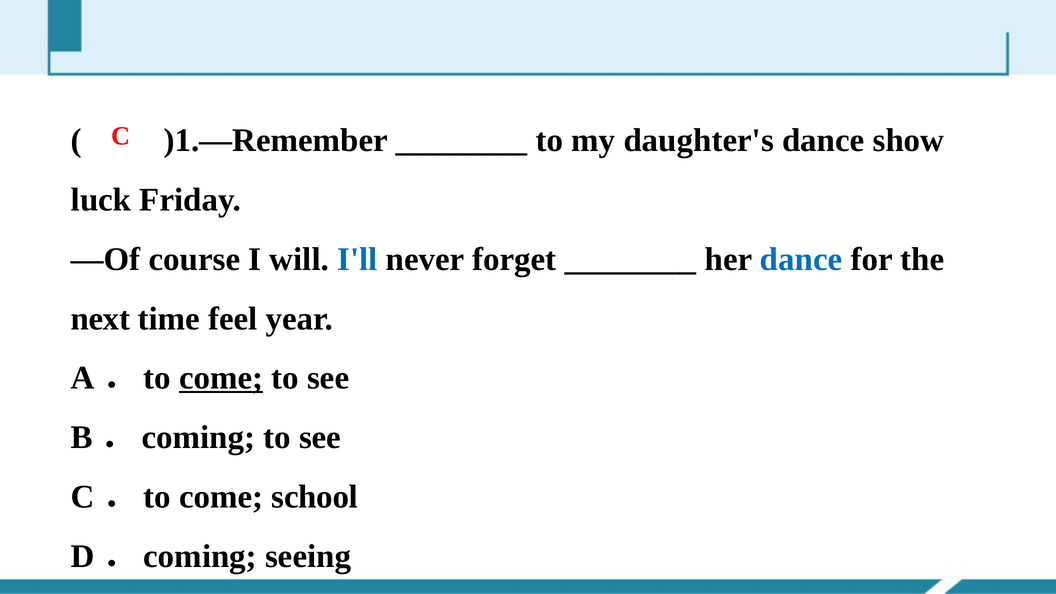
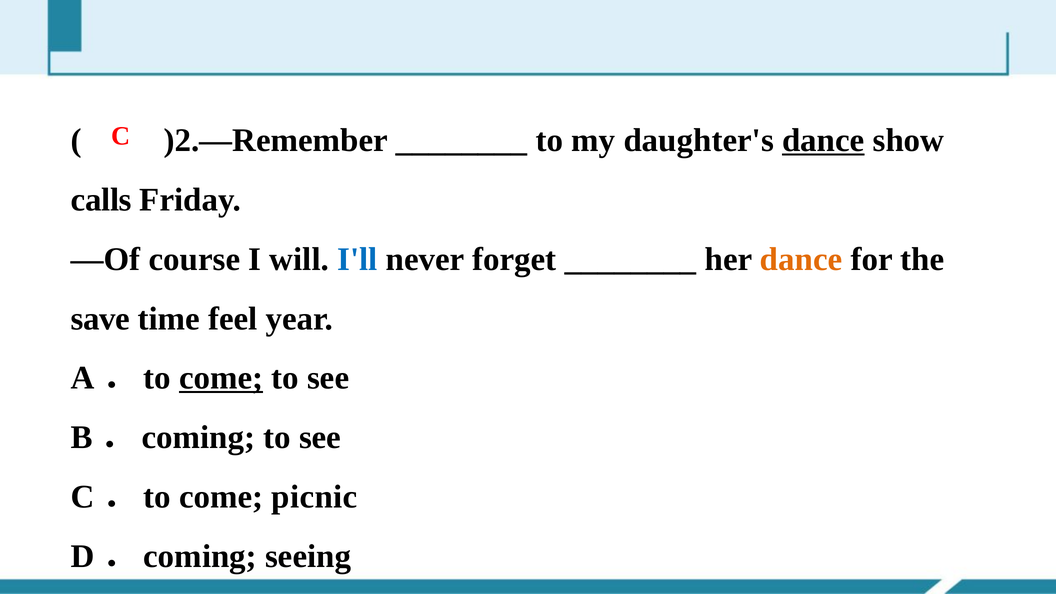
)1.—Remember: )1.—Remember -> )2.—Remember (276, 140)
dance underline: none -> present (823, 140)
luck: luck -> calls (101, 200)
dance colour: blue -> orange (801, 259)
next: next -> save (100, 319)
school: school -> picnic (314, 497)
